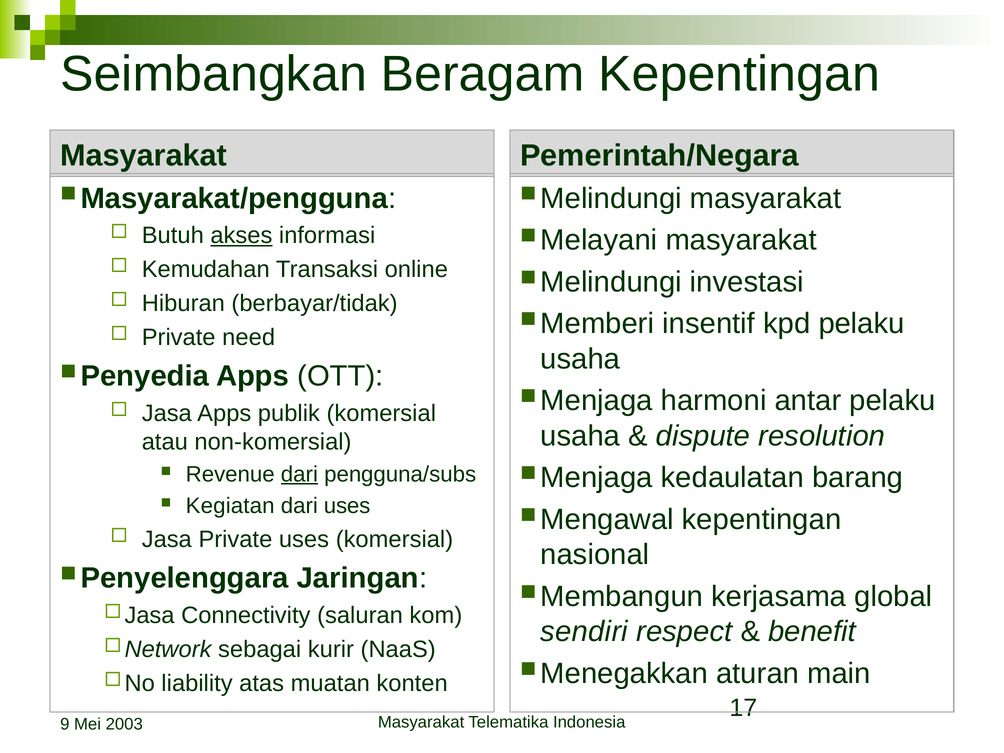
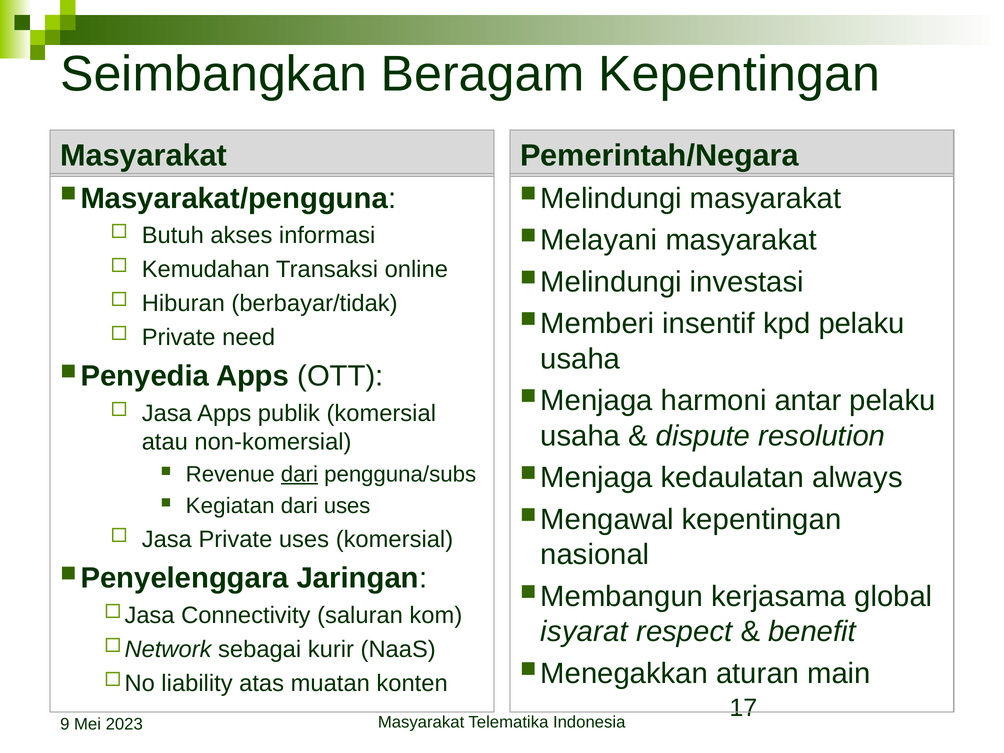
akses underline: present -> none (241, 235)
barang: barang -> always (857, 478)
sendiri: sendiri -> isyarat (584, 632)
2003: 2003 -> 2023 (124, 724)
